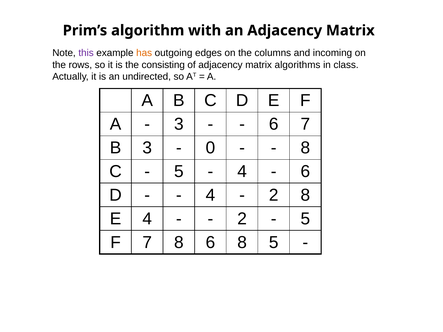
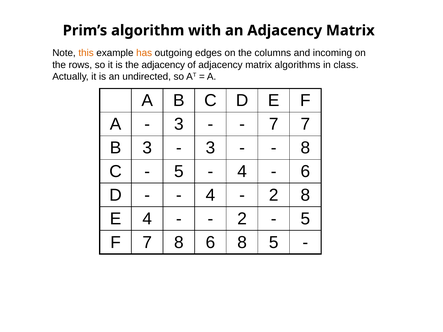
this colour: purple -> orange (86, 53)
the consisting: consisting -> adjacency (163, 65)
6: 6 -> 7 (274, 124)
0: 0 -> 3 (210, 148)
